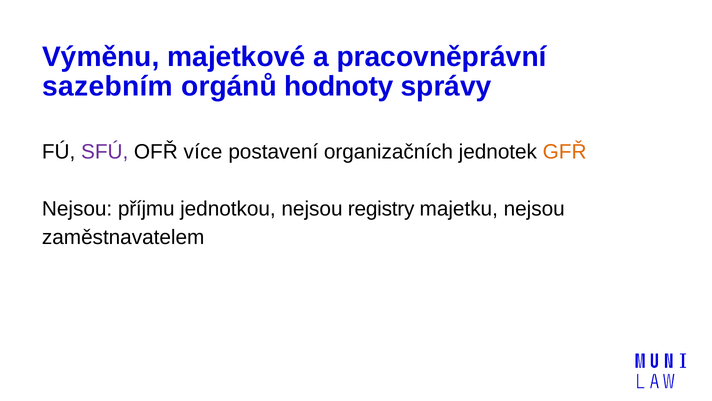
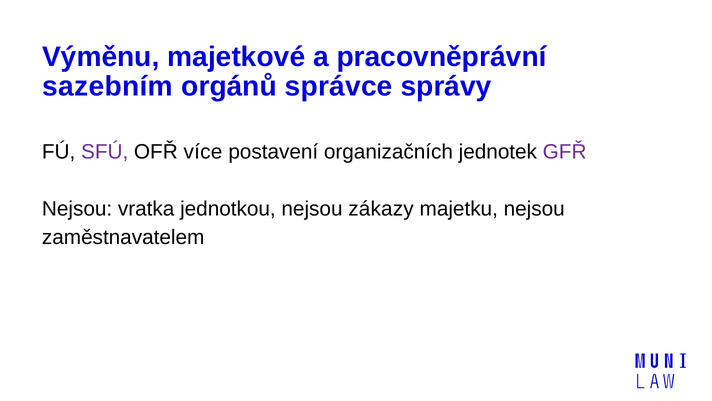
hodnoty: hodnoty -> správce (339, 86)
GFŘ colour: orange -> purple (565, 152)
příjmu: příjmu -> vratka (146, 209)
registry: registry -> zákazy (381, 209)
